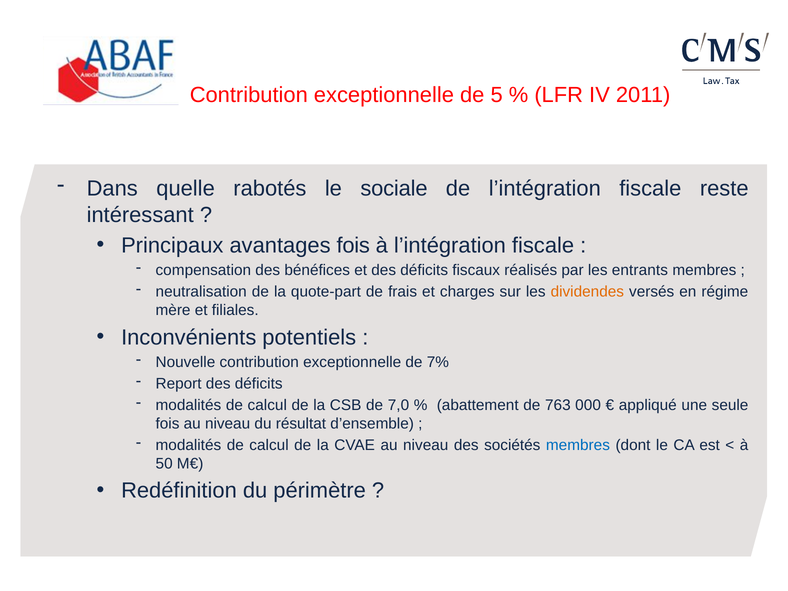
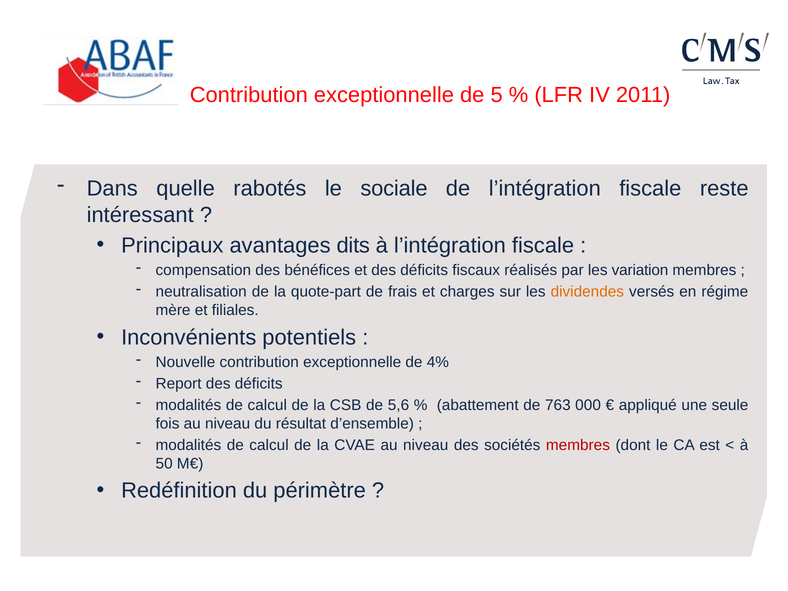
avantages fois: fois -> dits (353, 245)
entrants: entrants -> variation (640, 270)
7%: 7% -> 4% (438, 362)
7,0: 7,0 -> 5,6 (398, 405)
membres colour: blue -> red (578, 445)
